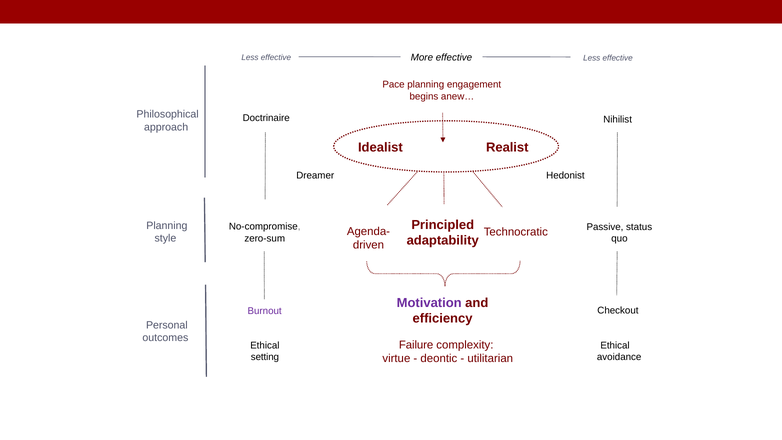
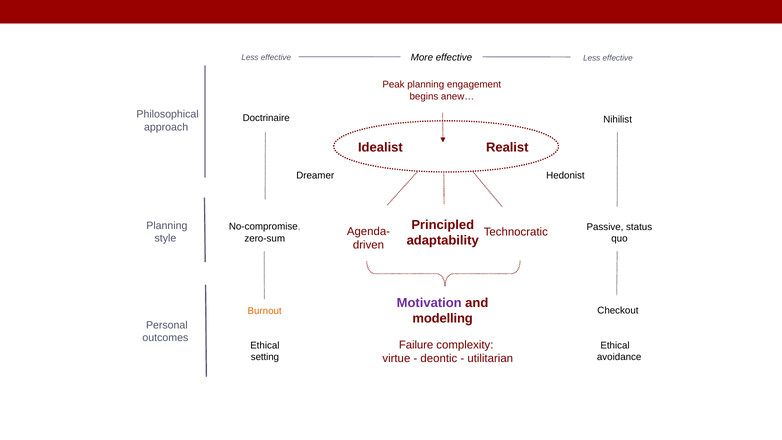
Pace: Pace -> Peak (394, 85)
Burnout colour: purple -> orange (265, 311)
efficiency: efficiency -> modelling (443, 319)
